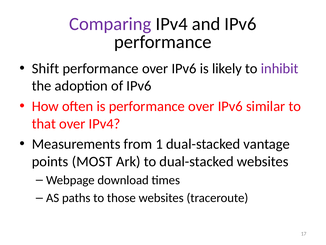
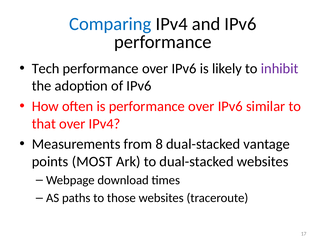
Comparing colour: purple -> blue (110, 24)
Shift: Shift -> Tech (46, 68)
1: 1 -> 8 (159, 144)
